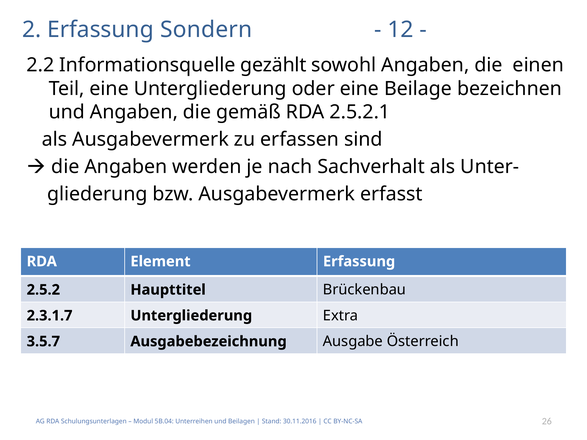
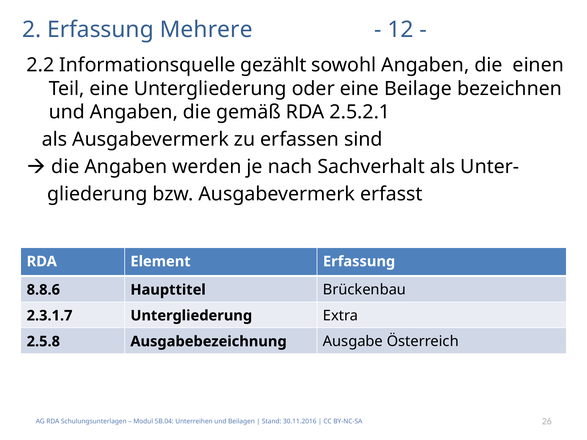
Sondern: Sondern -> Mehrere (206, 30)
2.5.2: 2.5.2 -> 8.8.6 (43, 290)
3.5.7: 3.5.7 -> 2.5.8 (43, 342)
